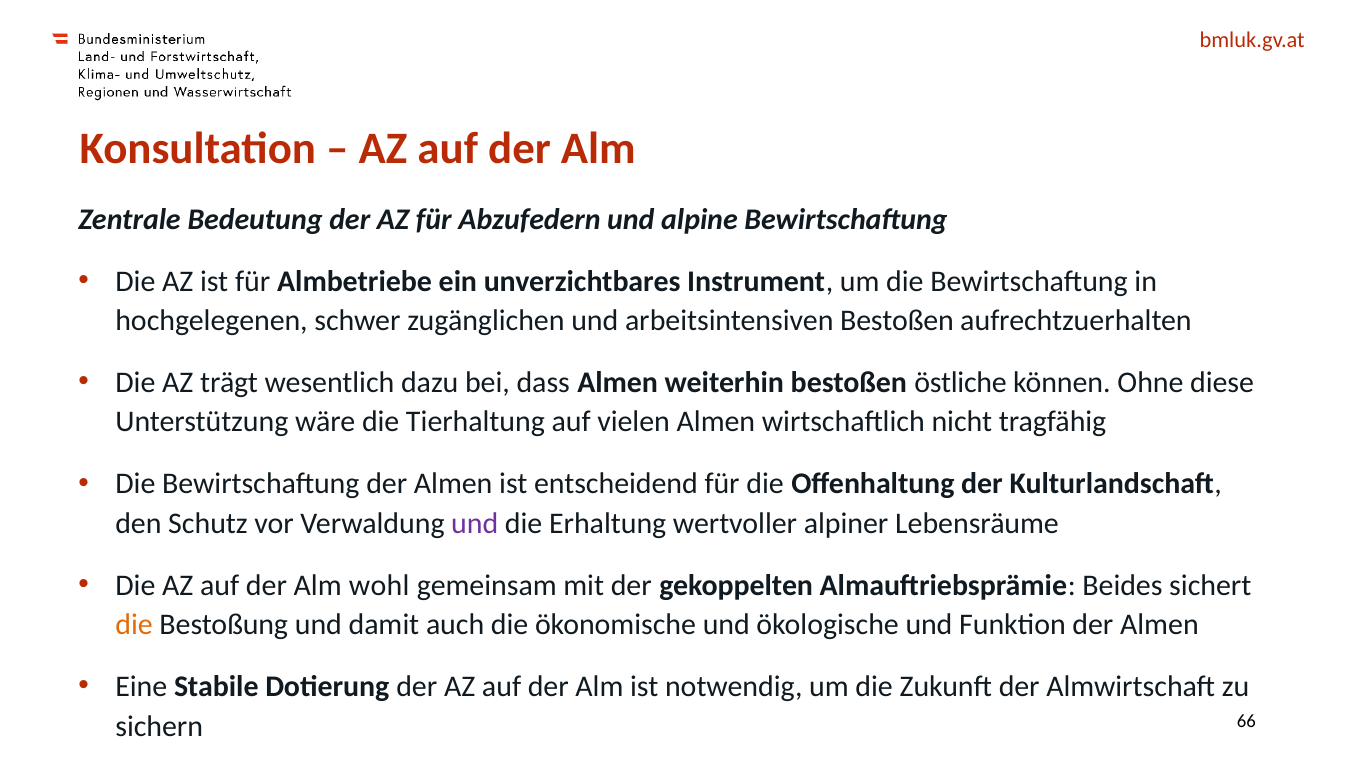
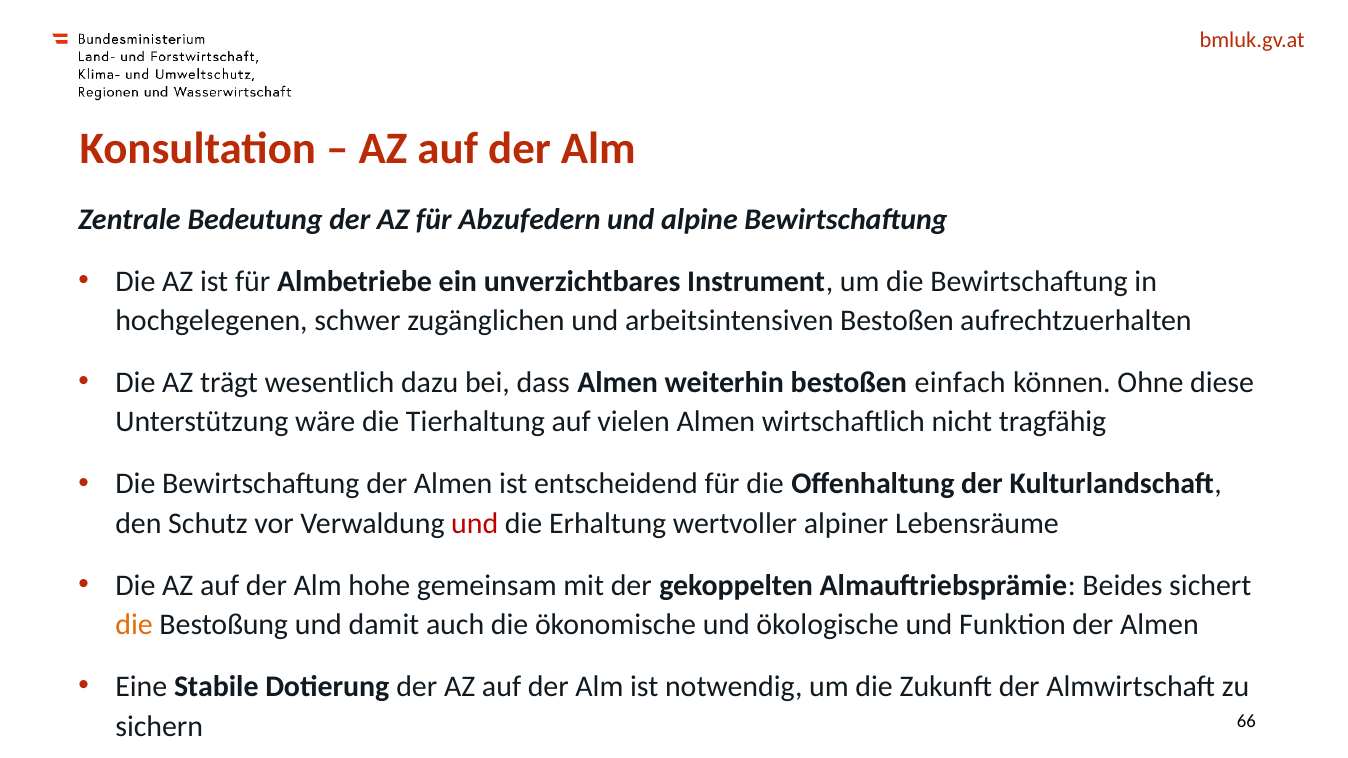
östliche: östliche -> einfach (960, 383)
und colour: purple -> red (475, 524)
wohl: wohl -> hohe (379, 586)
